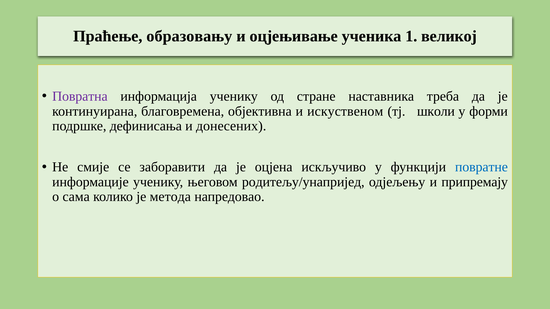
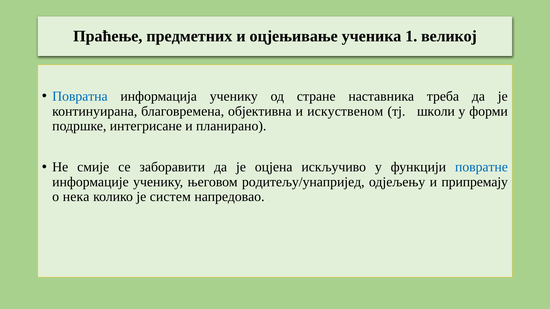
образовању: образовању -> предметних (189, 36)
Повратна colour: purple -> blue (80, 96)
дефинисања: дефинисања -> интегрисане (146, 126)
донесених: донесених -> планирано (231, 126)
сама: сама -> нека (76, 197)
метода: метода -> систем (170, 197)
